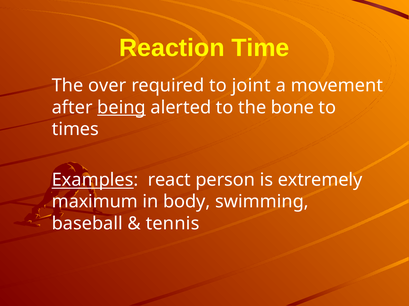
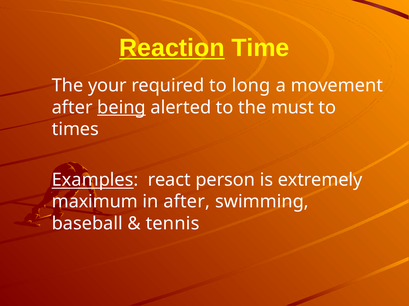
Reaction underline: none -> present (172, 48)
over: over -> your (107, 86)
joint: joint -> long (251, 86)
bone: bone -> must (293, 108)
in body: body -> after (187, 202)
